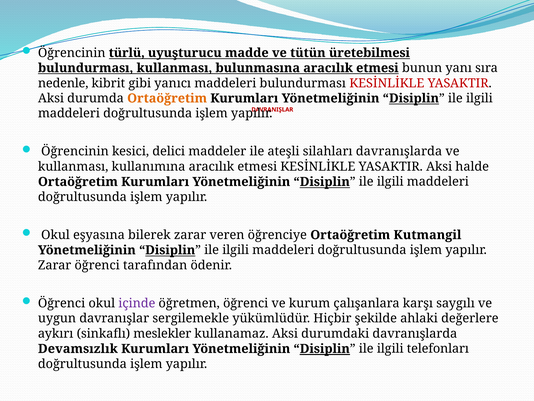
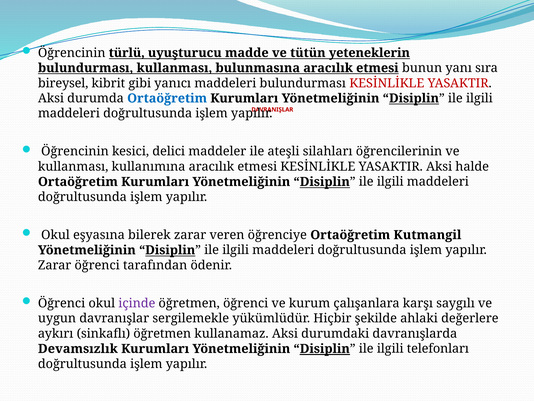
üretebilmesi: üretebilmesi -> yeteneklerin (369, 53)
nedenle: nedenle -> bireysel (63, 83)
Ortaöğretim colour: orange -> blue (167, 98)
silahları davranışlarda: davranışlarda -> öğrencilerinin (399, 151)
sinkaflı meslekler: meslekler -> öğretmen (162, 333)
